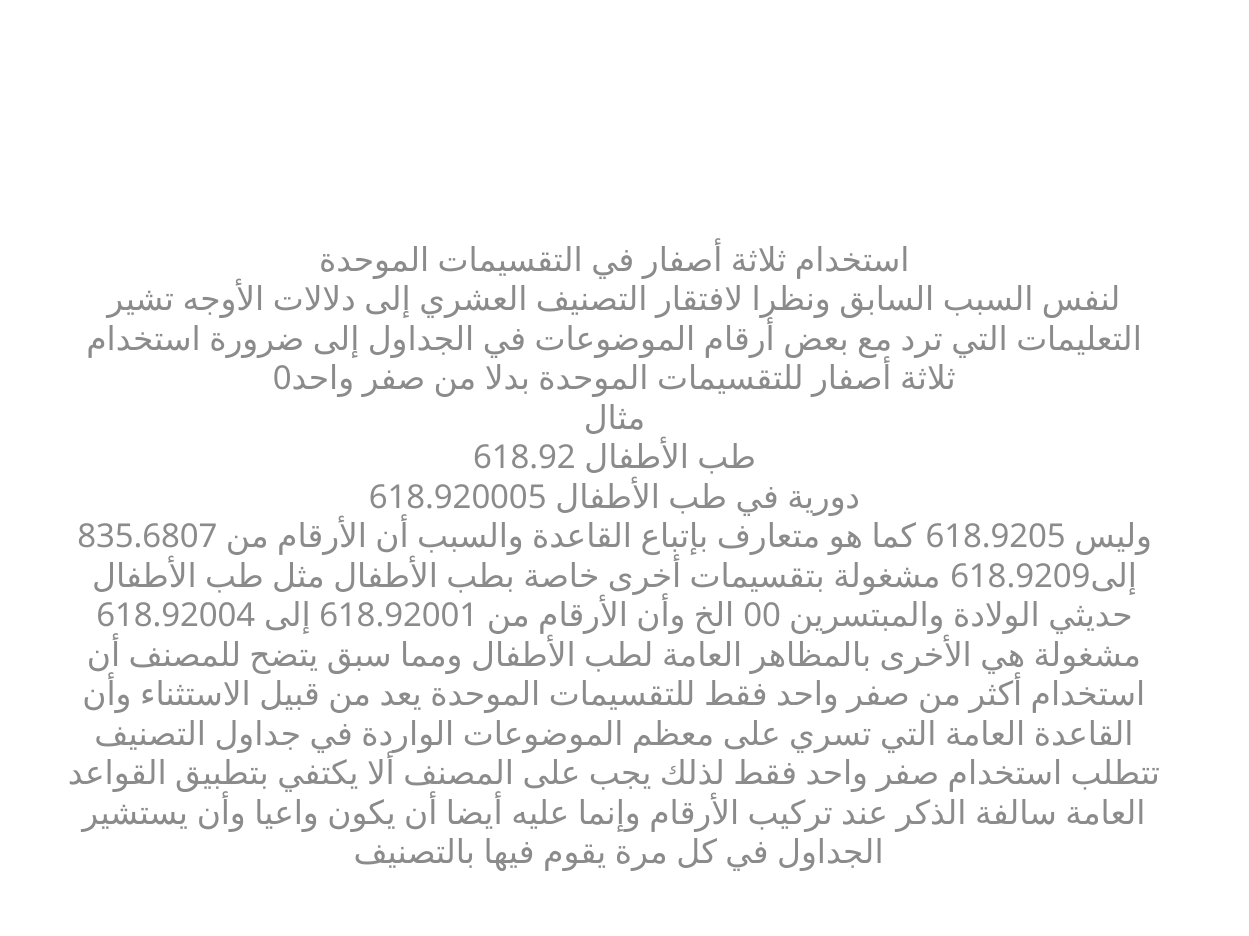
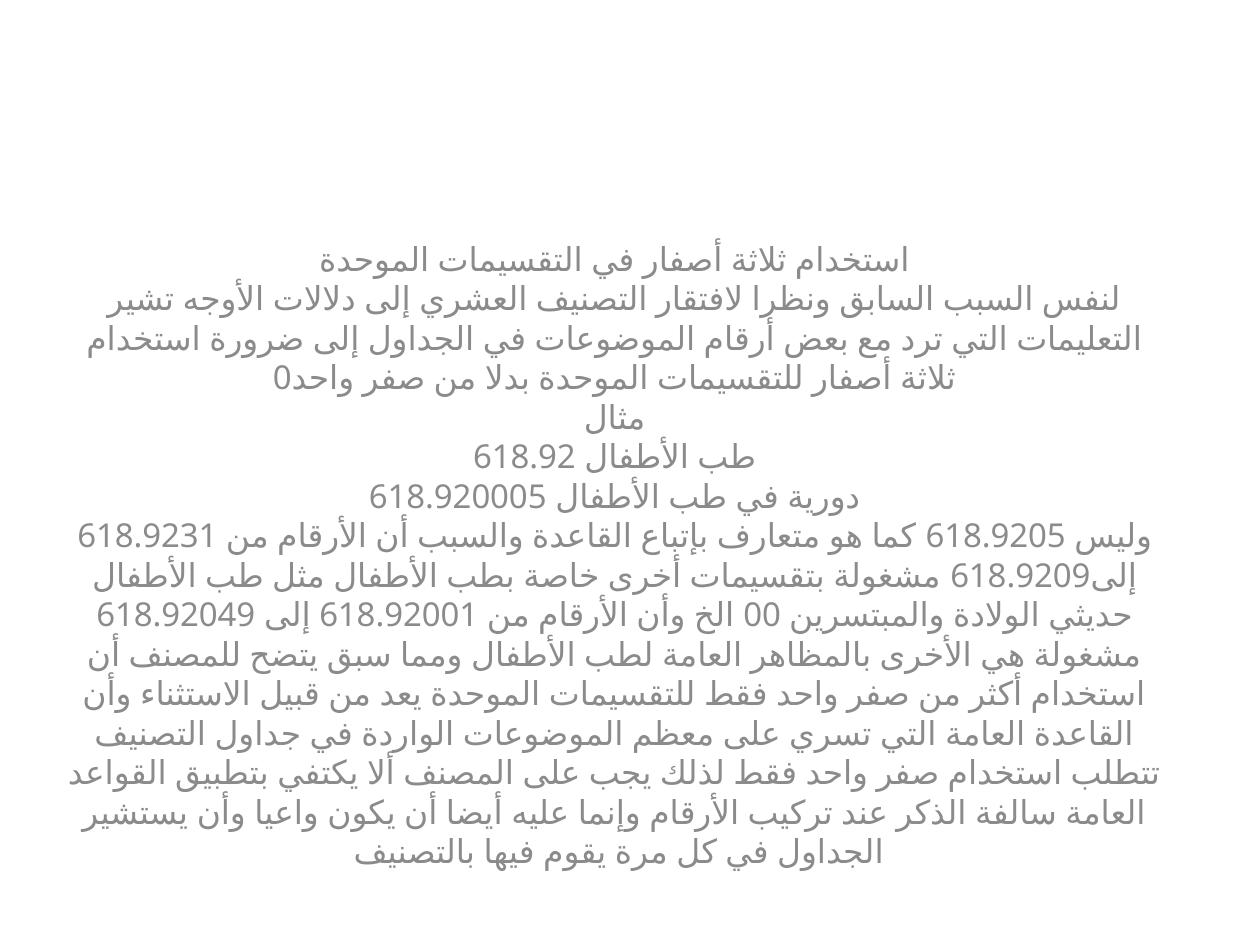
835.6807: 835.6807 -> 618.9231 (147, 537)
618.92004: 618.92004 -> 618.92049 (176, 616)
